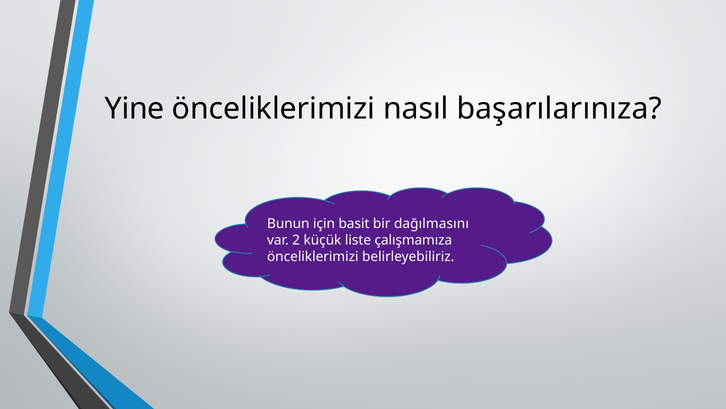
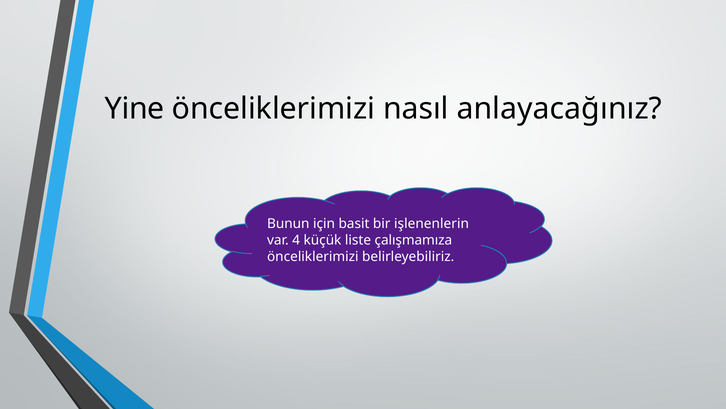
başarılarınıza: başarılarınıza -> anlayacağınız (559, 109)
dağılmasını: dağılmasını -> işlenenlerin (431, 224)
2: 2 -> 4 (296, 240)
